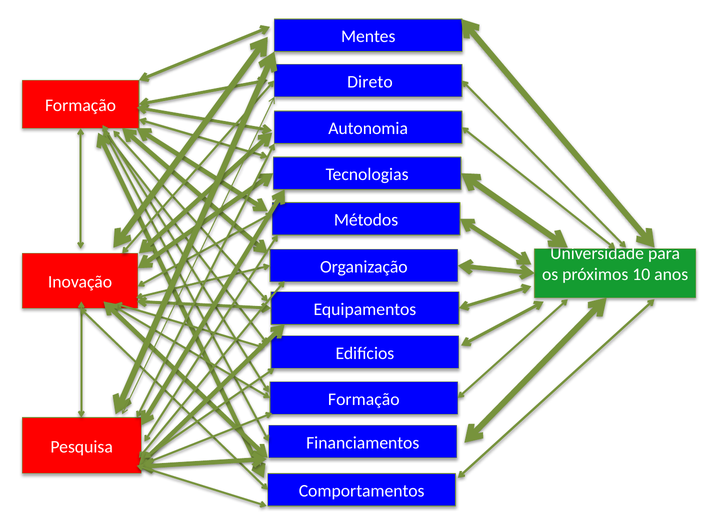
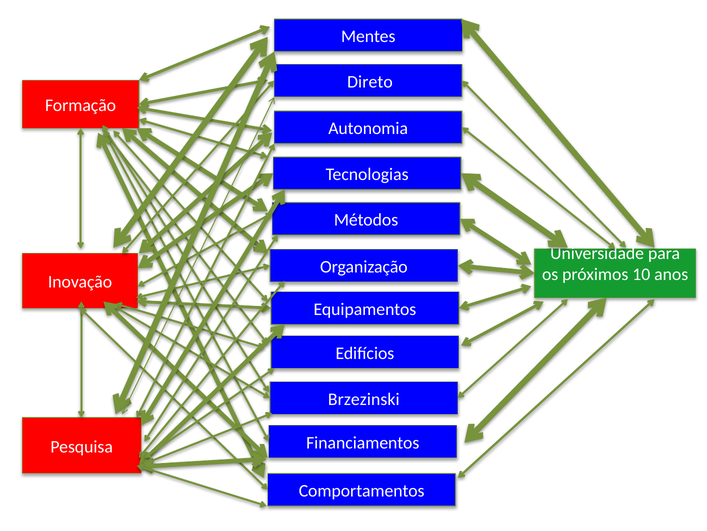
Formação: Formação -> Brzezinski (364, 399)
